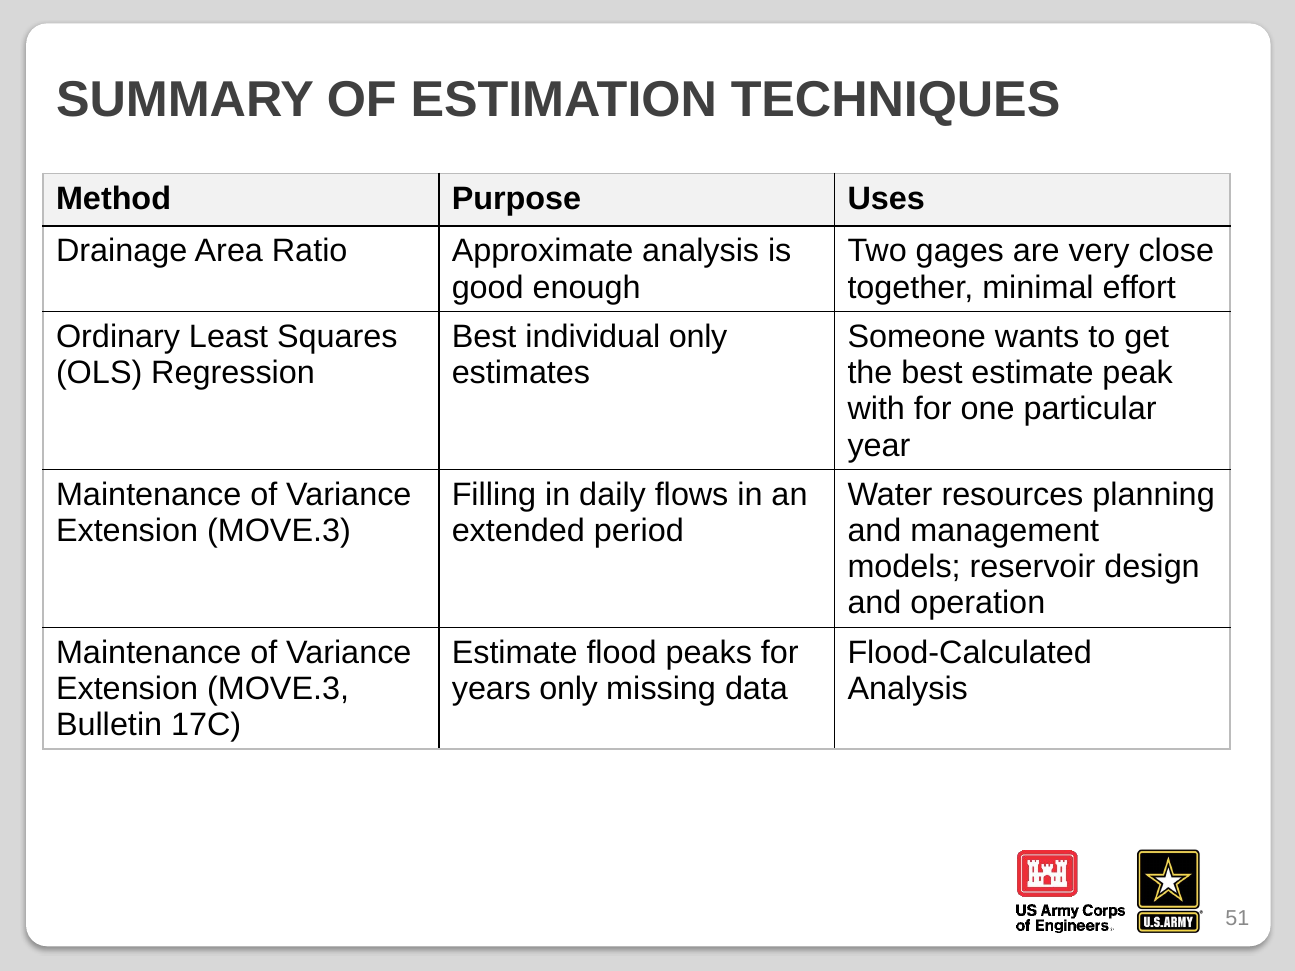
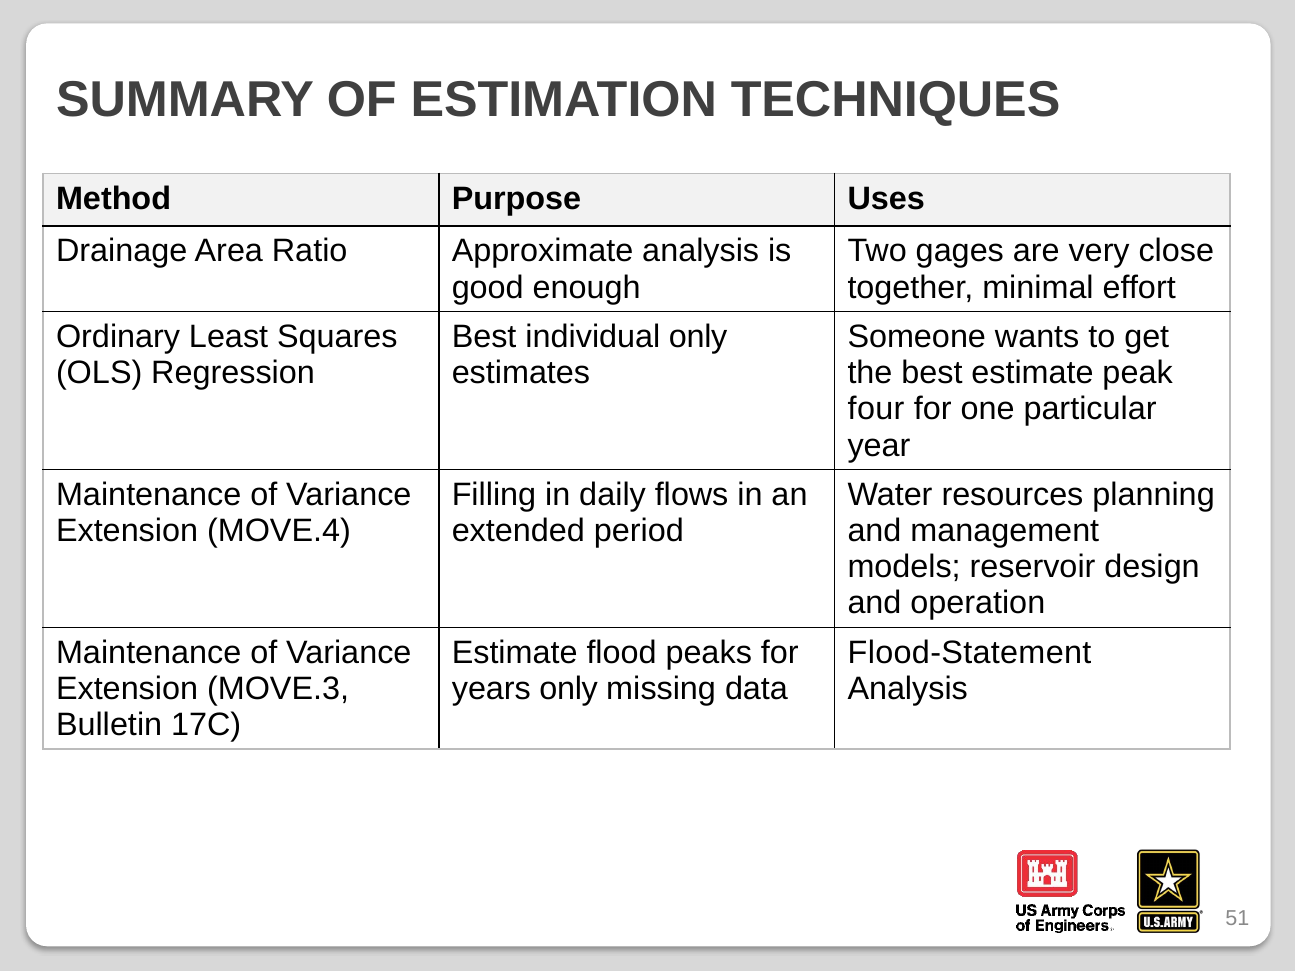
with: with -> four (876, 409)
MOVE.3: MOVE.3 -> MOVE.4 (279, 531)
Flood-Calculated: Flood-Calculated -> Flood-Statement (970, 653)
